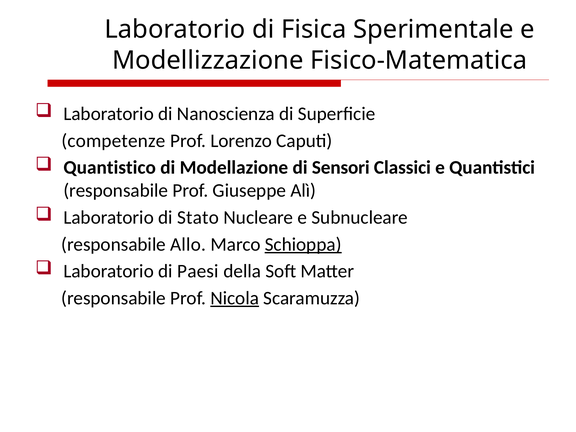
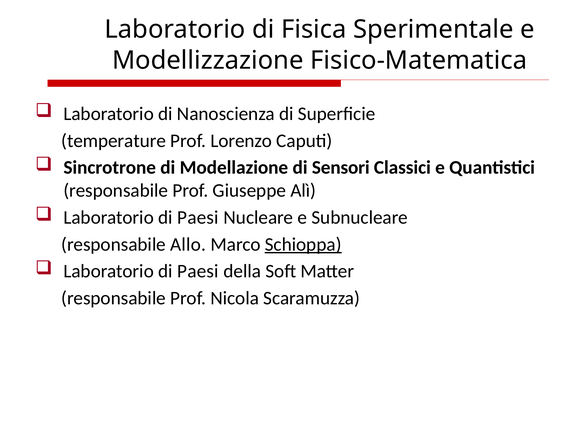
competenze: competenze -> temperature (114, 141)
Quantistico: Quantistico -> Sincrotrone (110, 168)
Stato: Stato -> Paesi (198, 218)
Nicola underline: present -> none (235, 298)
